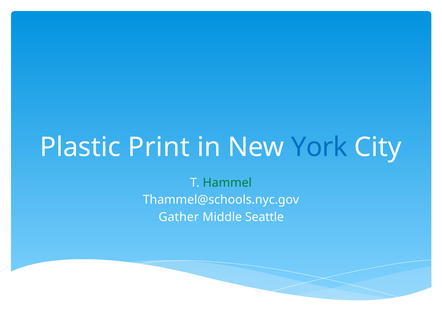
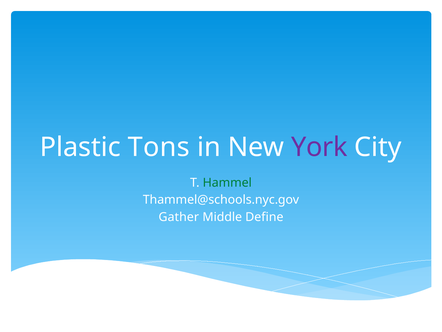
Print: Print -> Tons (159, 147)
York colour: blue -> purple (319, 147)
Seattle: Seattle -> Define (264, 217)
